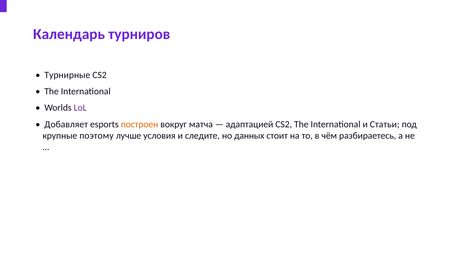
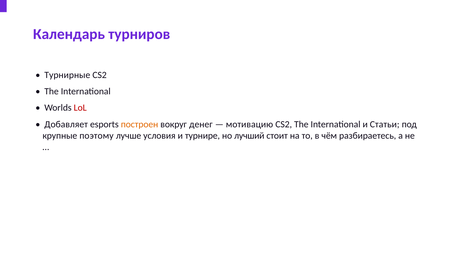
LoL colour: purple -> red (80, 108)
матча: матча -> денег (201, 125)
адаптацией: адаптацией -> мотивацию (249, 125)
следите: следите -> турнире (202, 136)
данных: данных -> лучший (249, 136)
